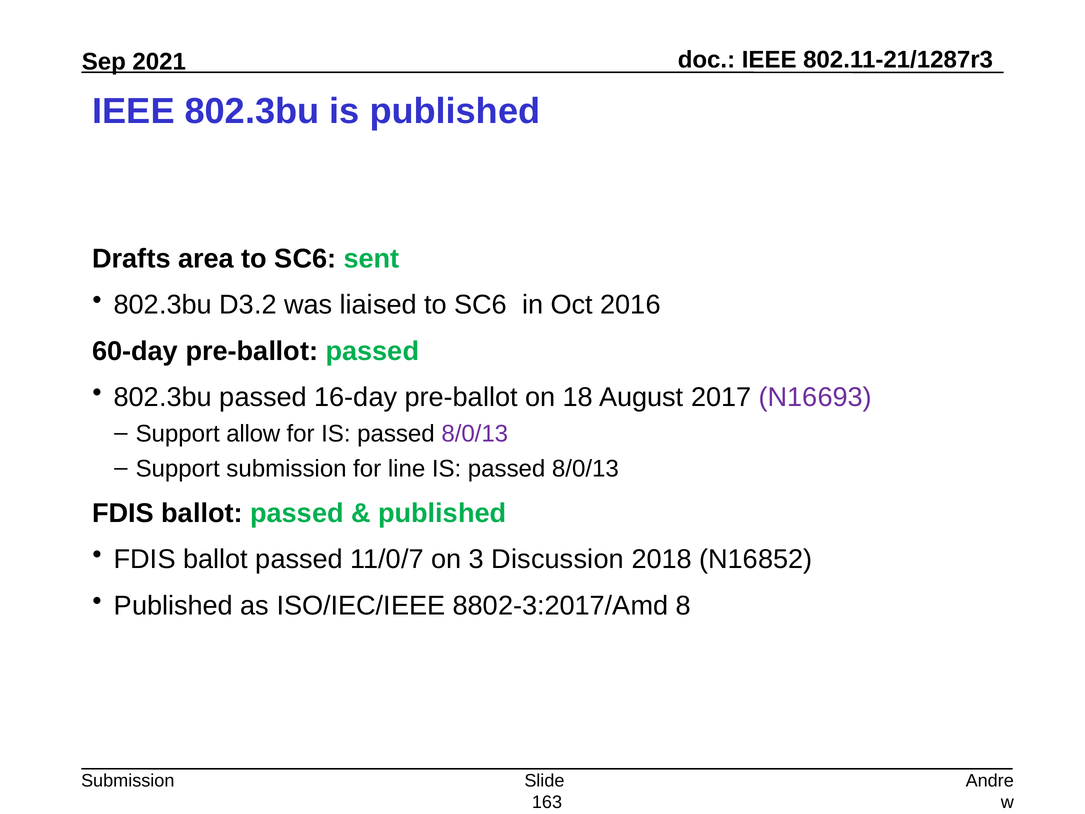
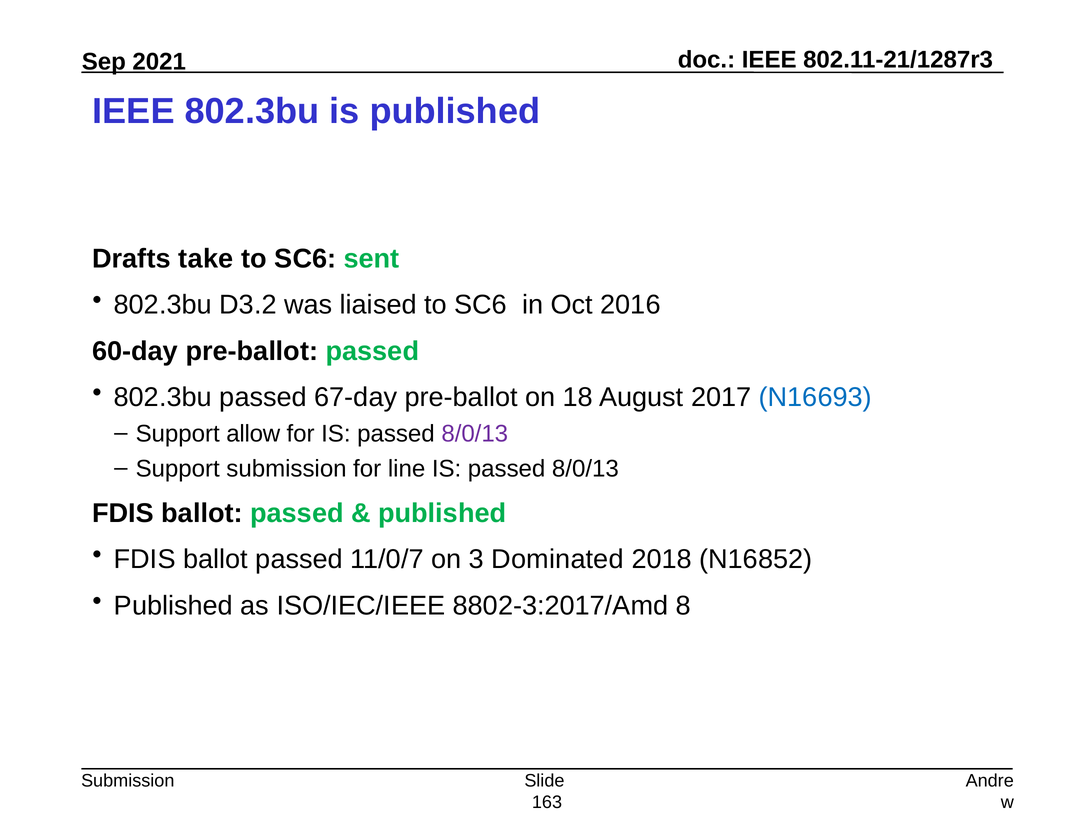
area: area -> take (206, 259)
16-day: 16-day -> 67-day (356, 397)
N16693 colour: purple -> blue (815, 397)
Discussion: Discussion -> Dominated (558, 559)
